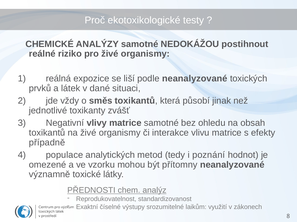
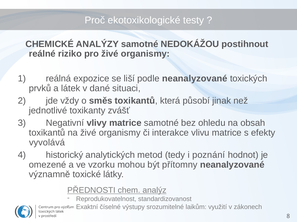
případně: případně -> vyvolává (47, 143)
populace: populace -> historický (65, 155)
